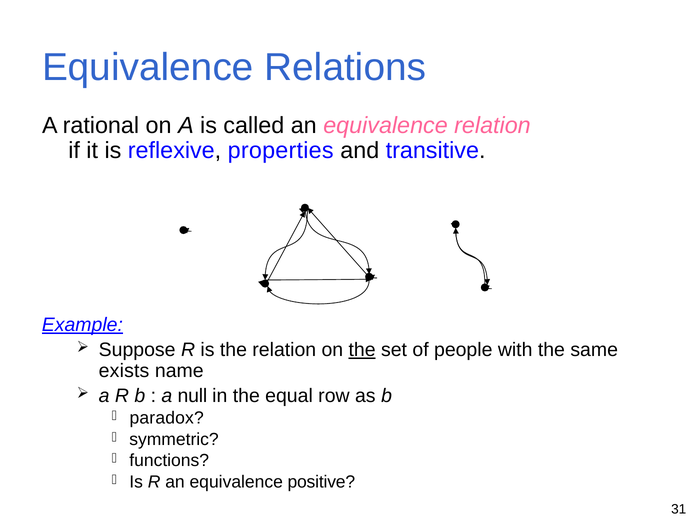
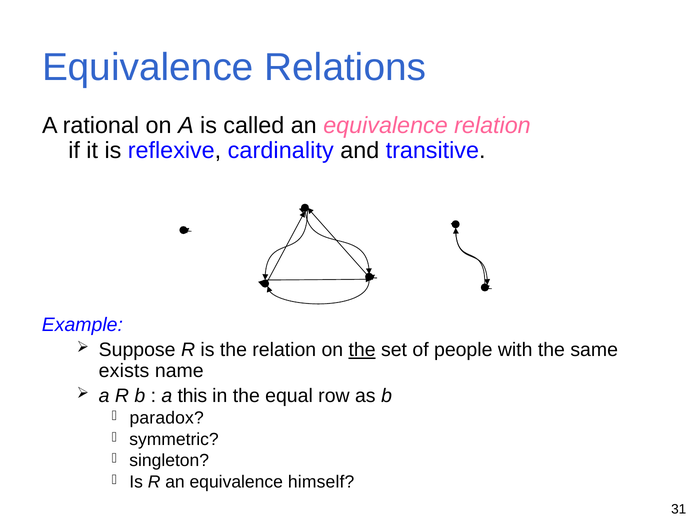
properties: properties -> cardinality (281, 151)
Example underline: present -> none (82, 325)
null: null -> this (192, 396)
functions: functions -> singleton (169, 461)
positive: positive -> himself (321, 482)
